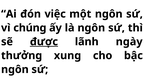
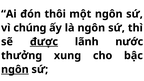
việc: việc -> thôi (55, 14)
ngày: ngày -> nước (129, 42)
ngôn underline: none -> present (15, 69)
